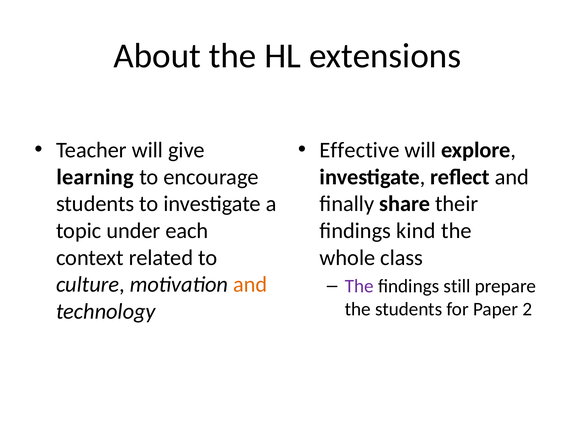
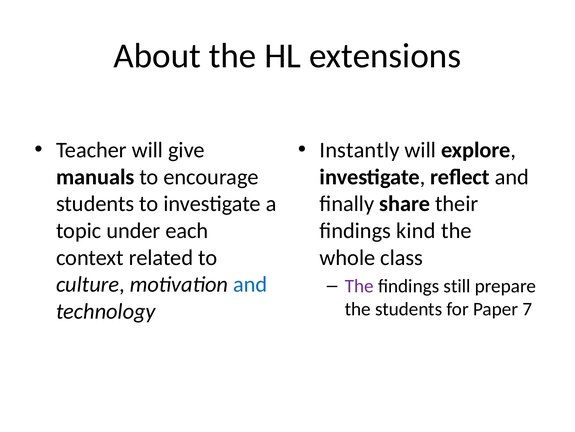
Effective: Effective -> Instantly (360, 150)
learning: learning -> manuals (95, 177)
and colour: orange -> blue (250, 284)
2: 2 -> 7 (527, 309)
